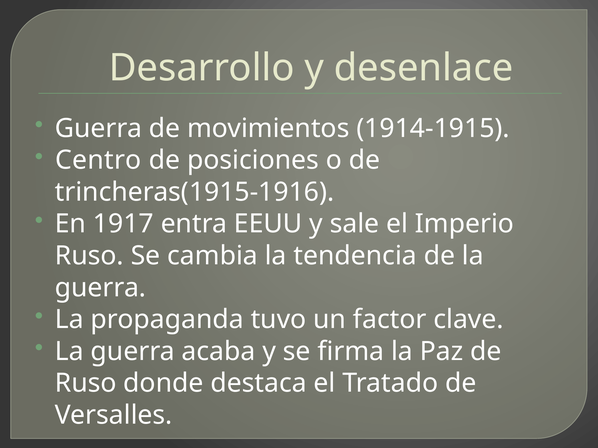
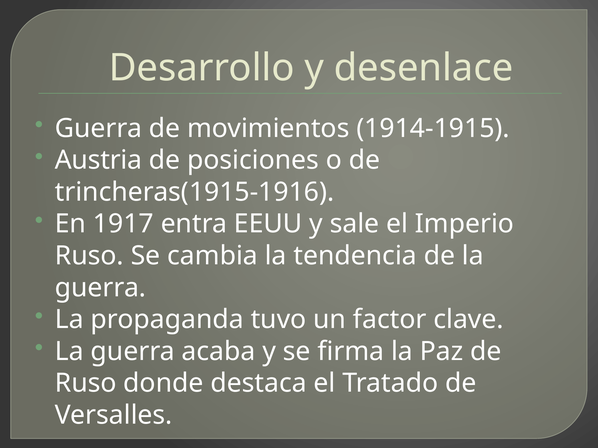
Centro: Centro -> Austria (99, 160)
